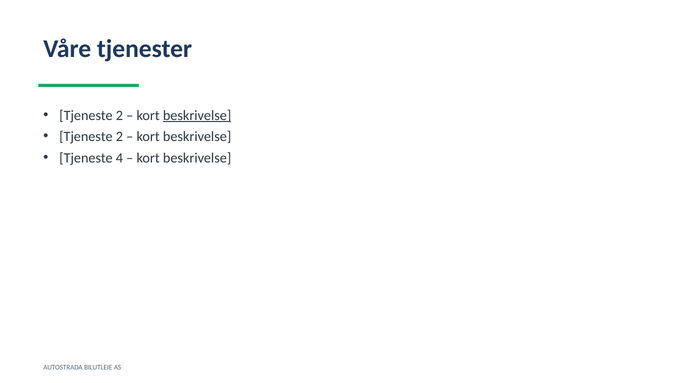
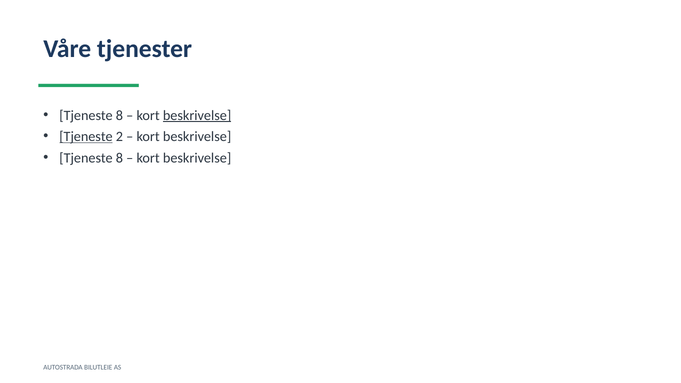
2: 2 -> 8 (119, 115)
Tjeneste underline: none -> present (86, 137)
4: 4 -> 8 (119, 158)
